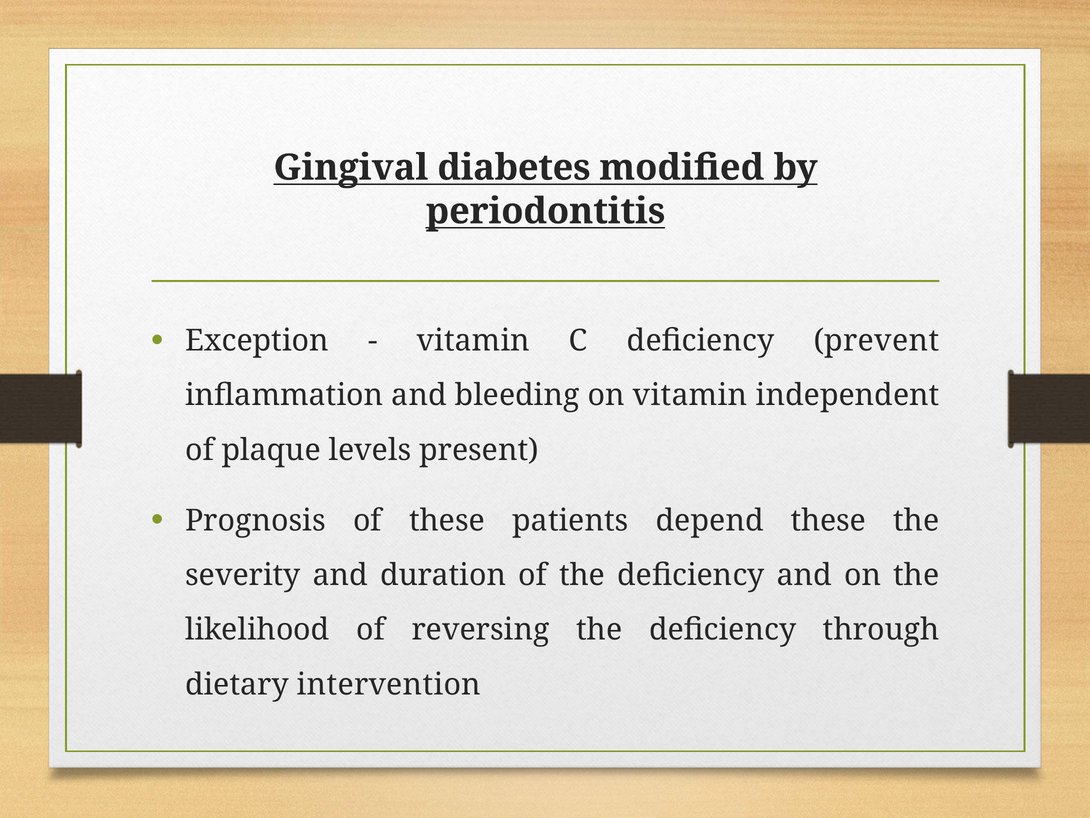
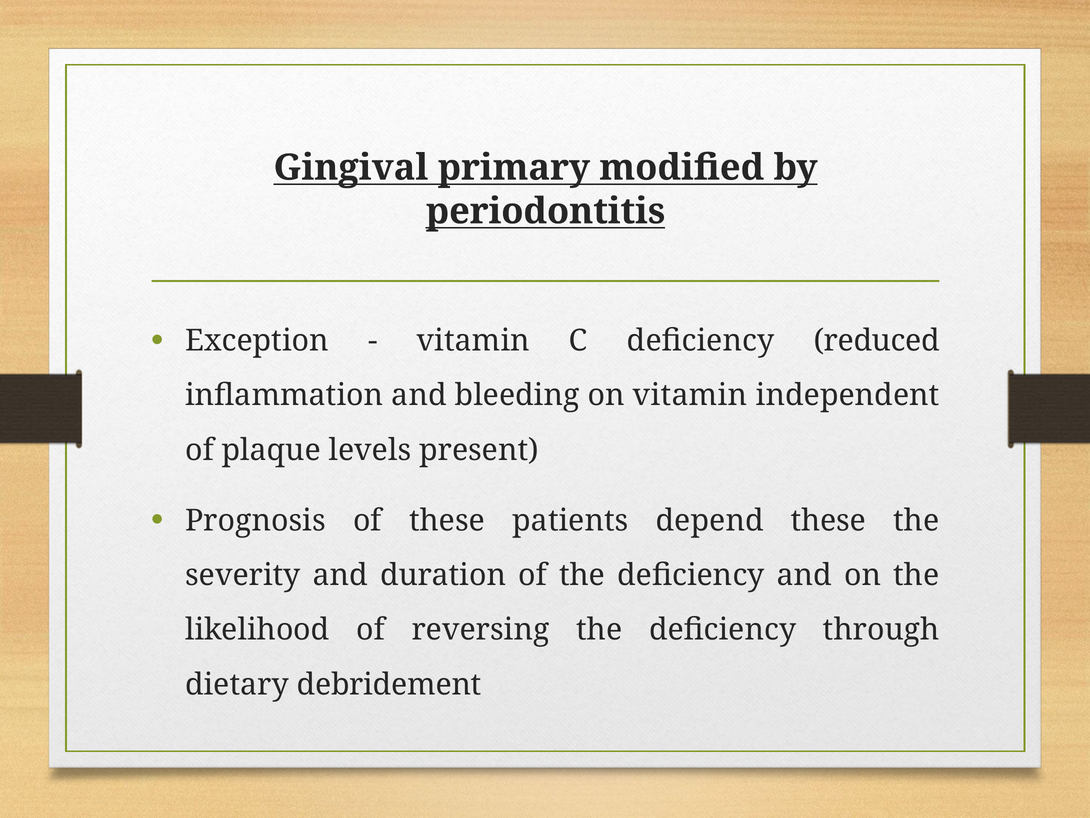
diabetes: diabetes -> primary (514, 168)
prevent: prevent -> reduced (877, 341)
intervention: intervention -> debridement (389, 684)
